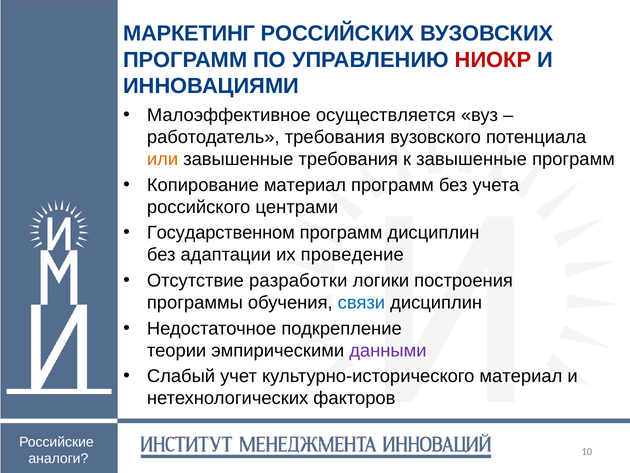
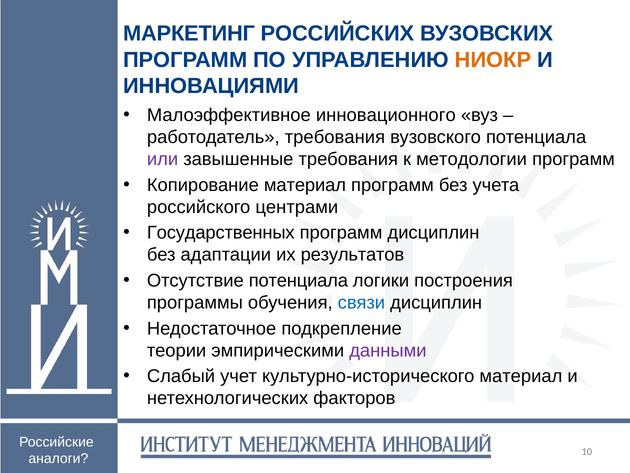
НИОКР colour: red -> orange (493, 60)
осуществляется: осуществляется -> инновационного (386, 115)
или colour: orange -> purple (163, 159)
к завышенные: завышенные -> методологии (472, 159)
Государственном: Государственном -> Государственных (221, 233)
проведение: проведение -> результатов (352, 255)
Отсутствие разработки: разработки -> потенциала (298, 280)
